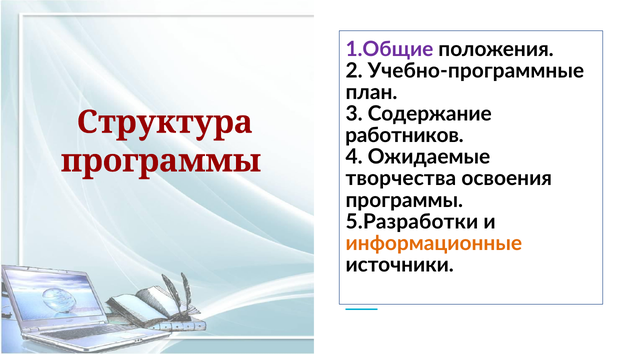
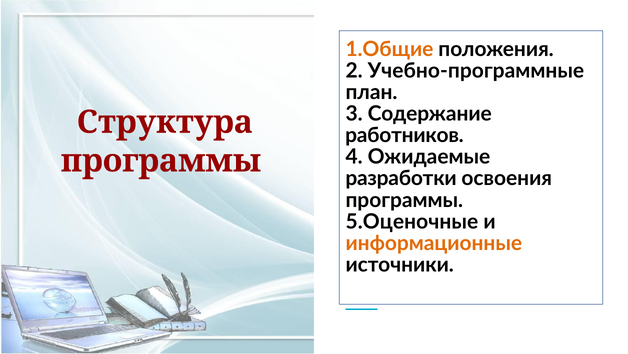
1.Общие colour: purple -> orange (389, 49)
творчества: творчества -> разработки (401, 178)
5.Разработки: 5.Разработки -> 5.Оценочные (412, 221)
